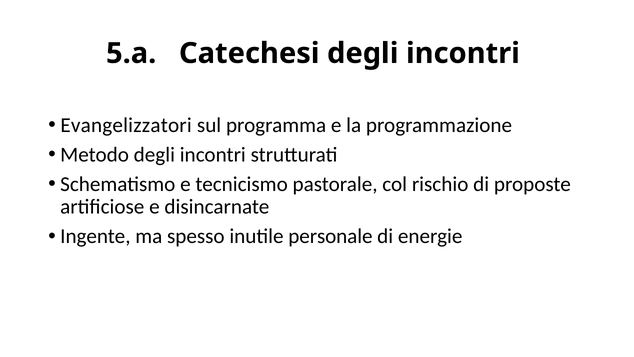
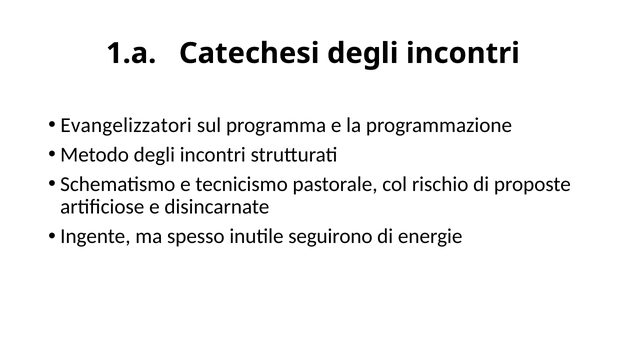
5.a: 5.a -> 1.a (131, 53)
personale: personale -> seguirono (330, 236)
